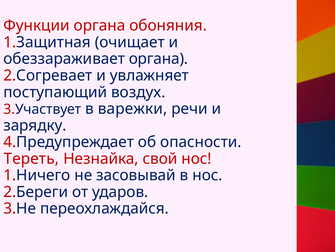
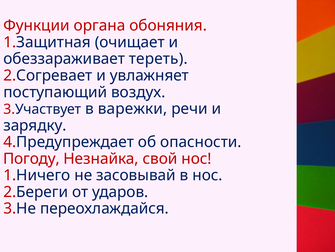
обеззараживает органа: органа -> тереть (158, 59)
Тереть: Тереть -> Погоду (31, 158)
